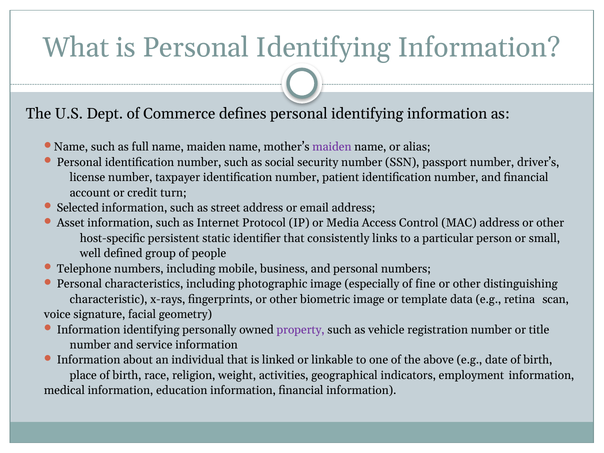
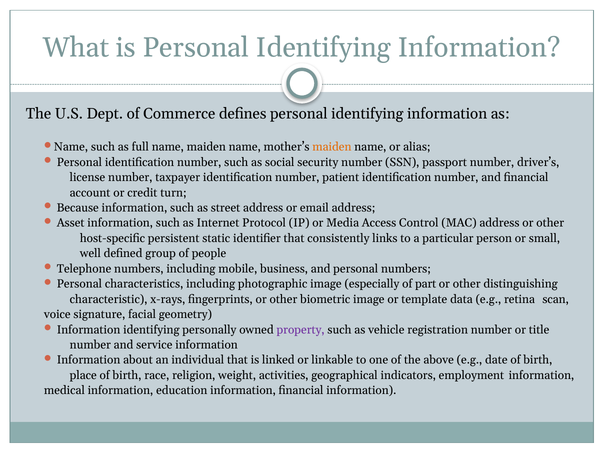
maiden colour: purple -> orange (332, 147)
Selected: Selected -> Because (78, 208)
fine: fine -> part (426, 284)
